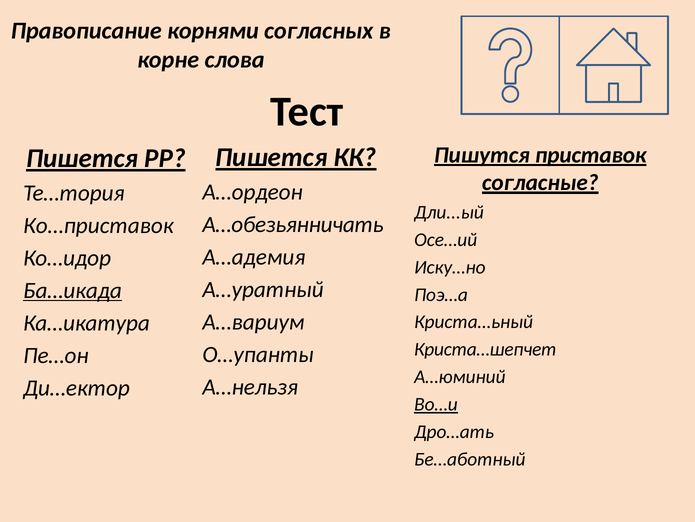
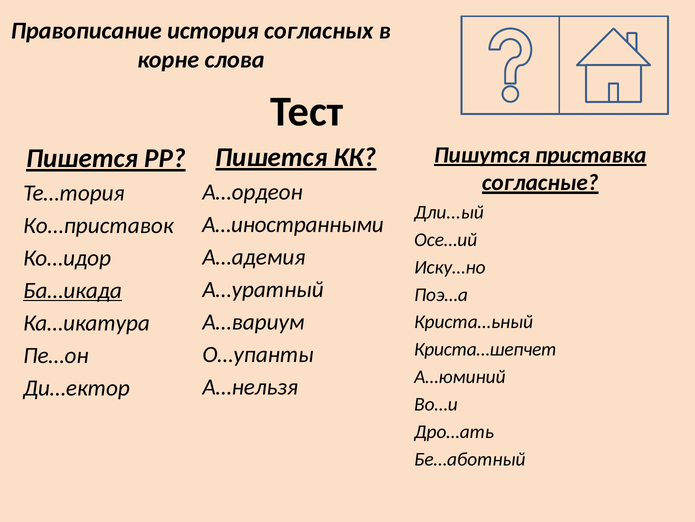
корнями: корнями -> история (213, 31)
приставок: приставок -> приставка (591, 155)
А…обезьянничать: А…обезьянничать -> А…иностранными (293, 224)
Во…и underline: present -> none (436, 404)
